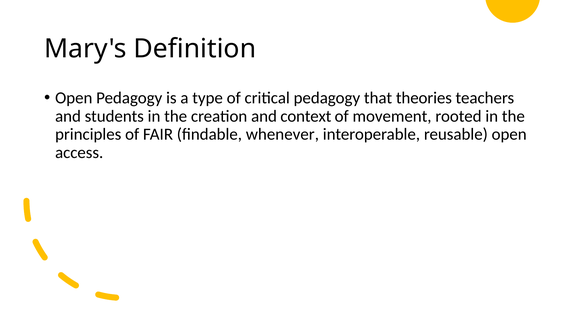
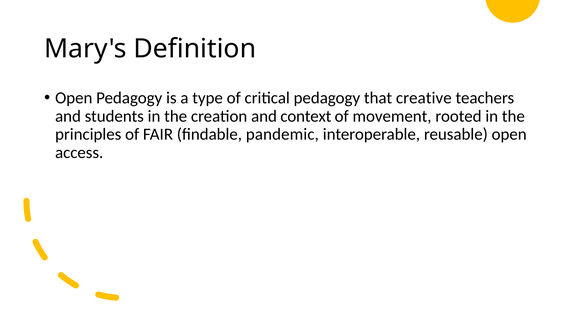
theories: theories -> creative (424, 98)
whenever: whenever -> pandemic (282, 135)
